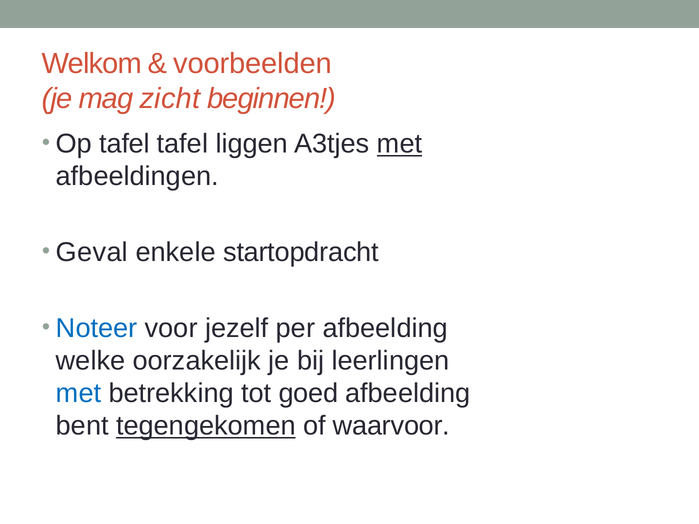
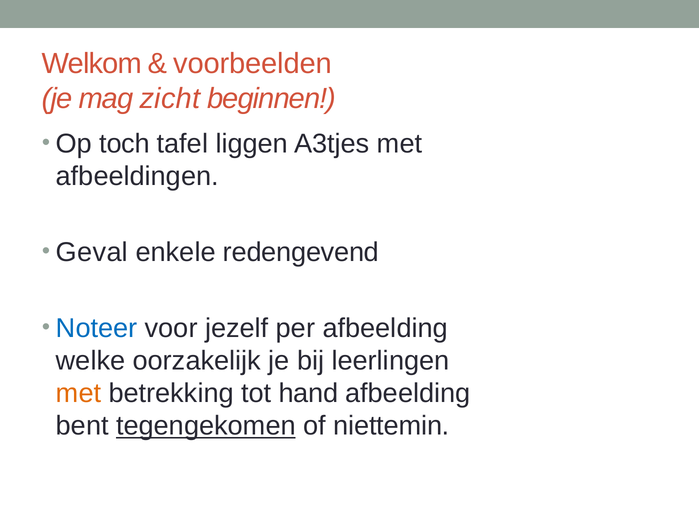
Op tafel: tafel -> toch (125, 144)
met underline: present -> none (400, 144)
startopdracht: startopdracht -> redengevend (301, 253)
met colour: blue -> orange (79, 394)
goed: goed -> hand (308, 394)
waarvoor: waarvoor -> niettemin (391, 426)
